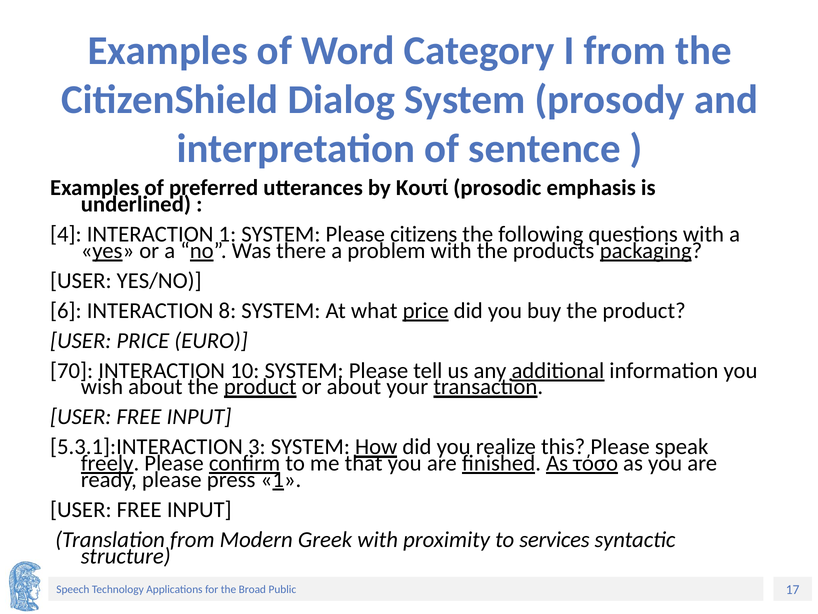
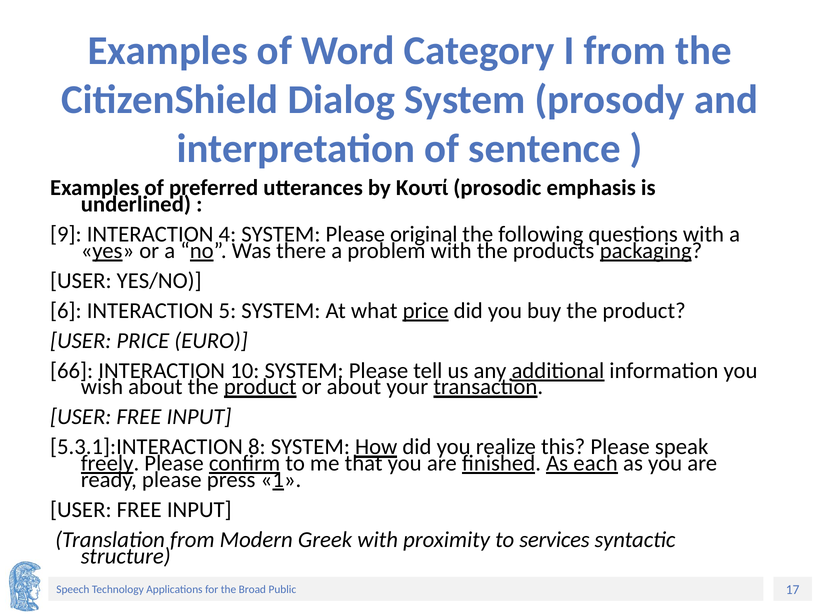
4: 4 -> 9 (66, 234)
INTERACTION 1: 1 -> 4 (227, 234)
citizens: citizens -> original (424, 234)
8: 8 -> 5 (227, 310)
70: 70 -> 66 (72, 370)
3: 3 -> 8 (257, 447)
τόσο: τόσο -> each (596, 463)
